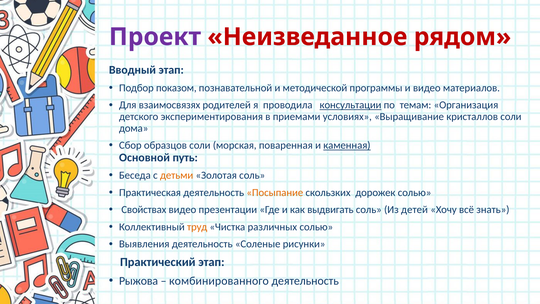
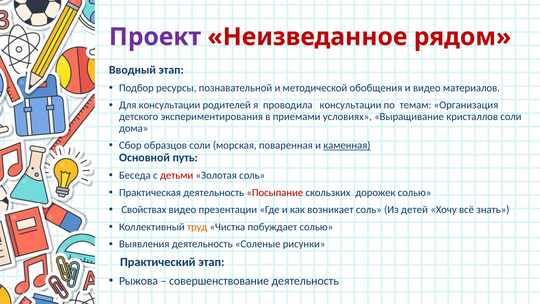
показом: показом -> ресурсы (176, 88)
программы: программы -> обобщения (376, 88)
Для взаимосвязях: взаимосвязях -> консультации (170, 105)
консультации underline: present -> none (351, 105)
детьми colour: orange -> red (177, 175)
Посыпание colour: orange -> red (275, 192)
выдвигать: выдвигать -> возникает (330, 210)
различных: различных -> побуждает (272, 227)
комбинированного: комбинированного -> совершенствование (219, 281)
